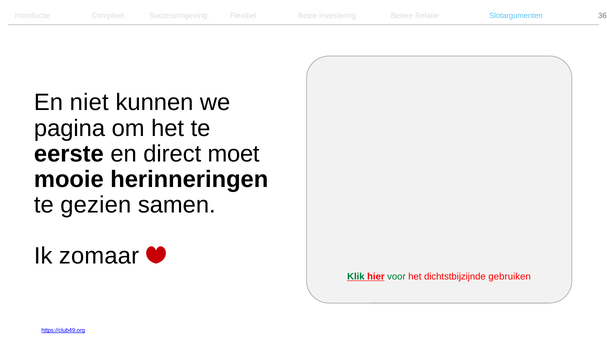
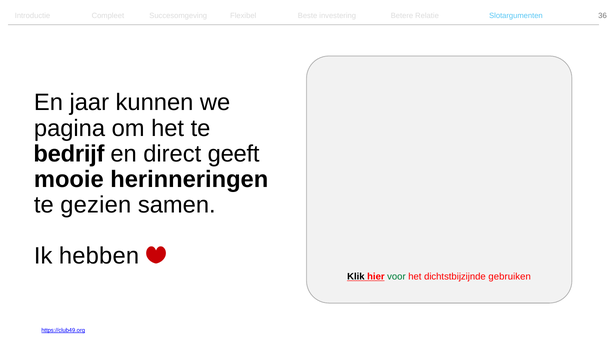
niet: niet -> jaar (89, 103)
eerste: eerste -> bedrijf (69, 154)
moet: moet -> geeft (234, 154)
zomaar: zomaar -> hebben (99, 256)
Klik colour: green -> black (356, 277)
